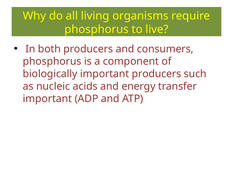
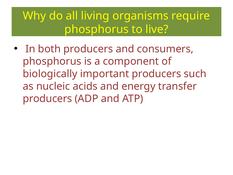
important: important -> producers (47, 99)
